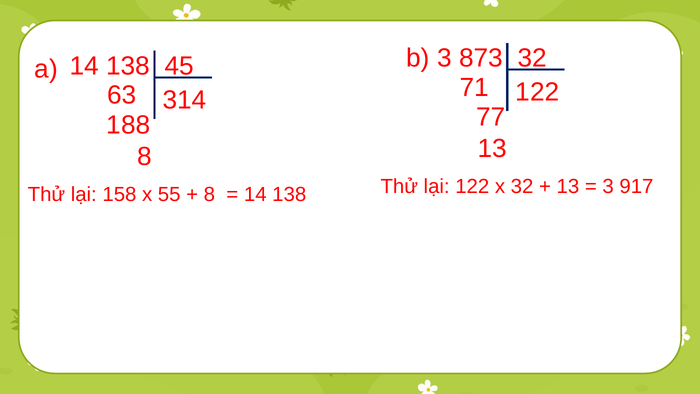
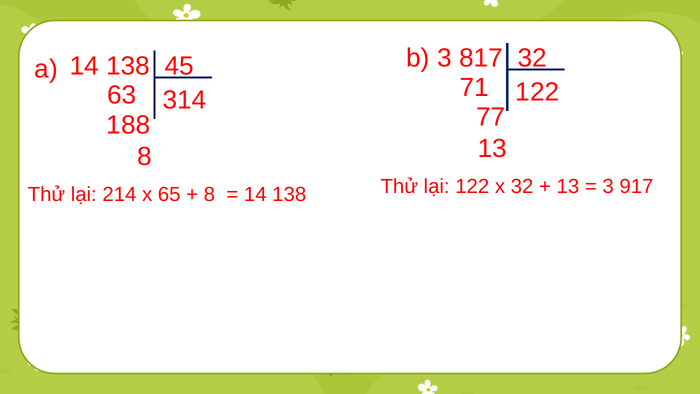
873: 873 -> 817 (481, 58)
158: 158 -> 214 (119, 194)
55: 55 -> 65 (169, 194)
